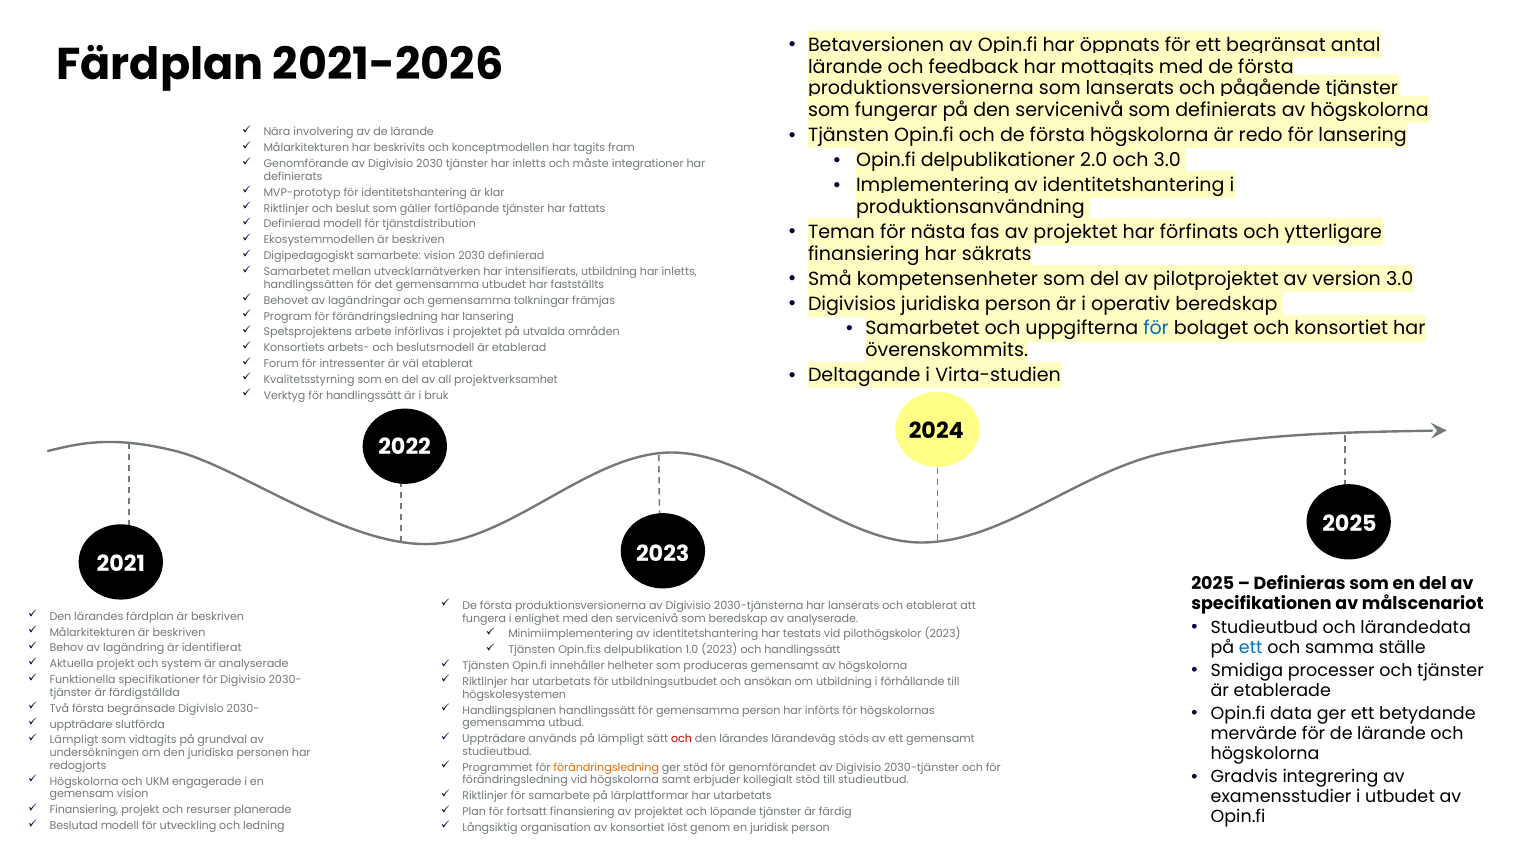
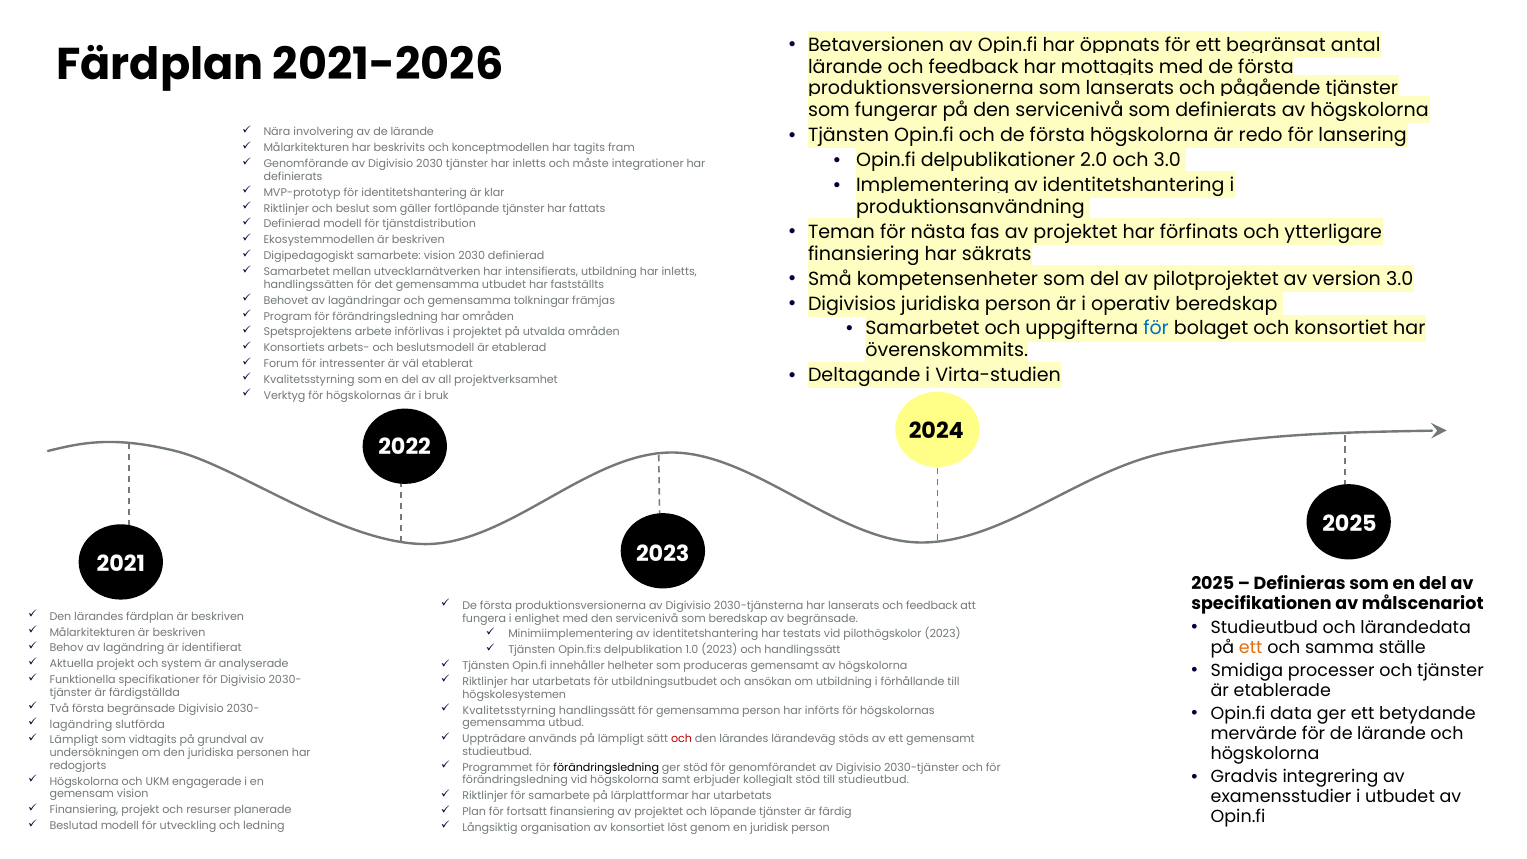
har lansering: lansering -> områden (488, 316)
Verktyg för handlingssätt: handlingssätt -> högskolornas (364, 396)
lanserats och etablerat: etablerat -> feedback (932, 606)
av analyserade: analyserade -> begränsade (823, 618)
ett colour: blue -> orange (1251, 647)
Handlingsplanen: Handlingsplanen -> Kvalitetsstyrning (509, 710)
uppträdare: uppträdare -> lagändring (81, 724)
förändringsledning colour: orange -> black (606, 767)
